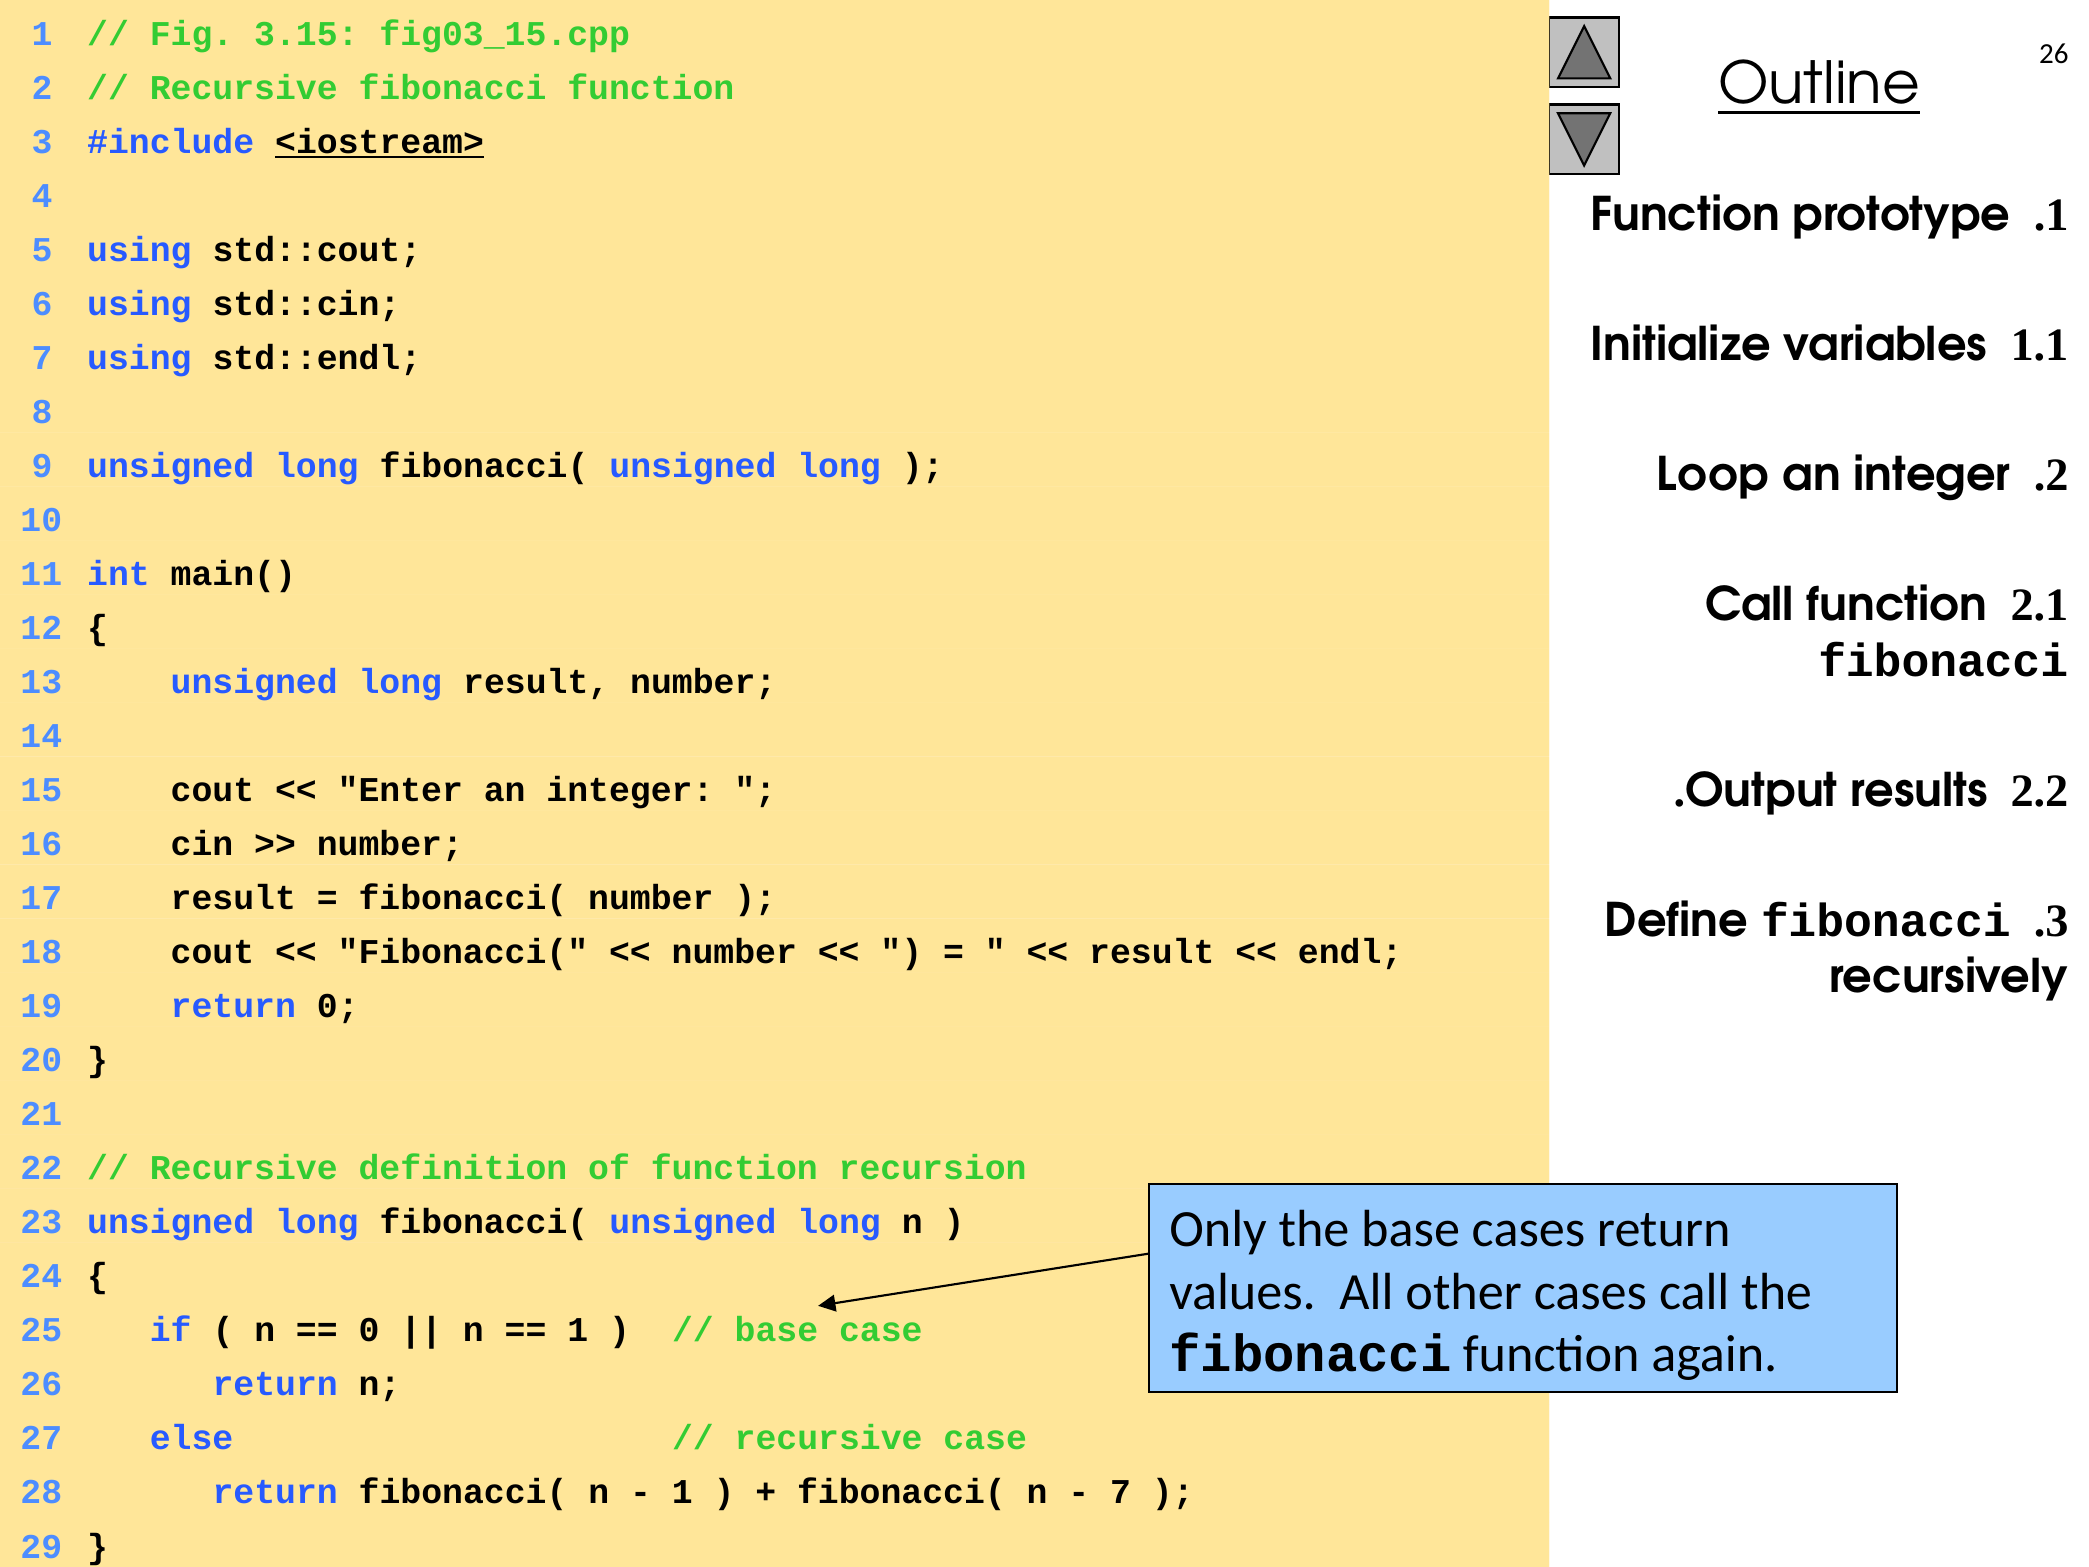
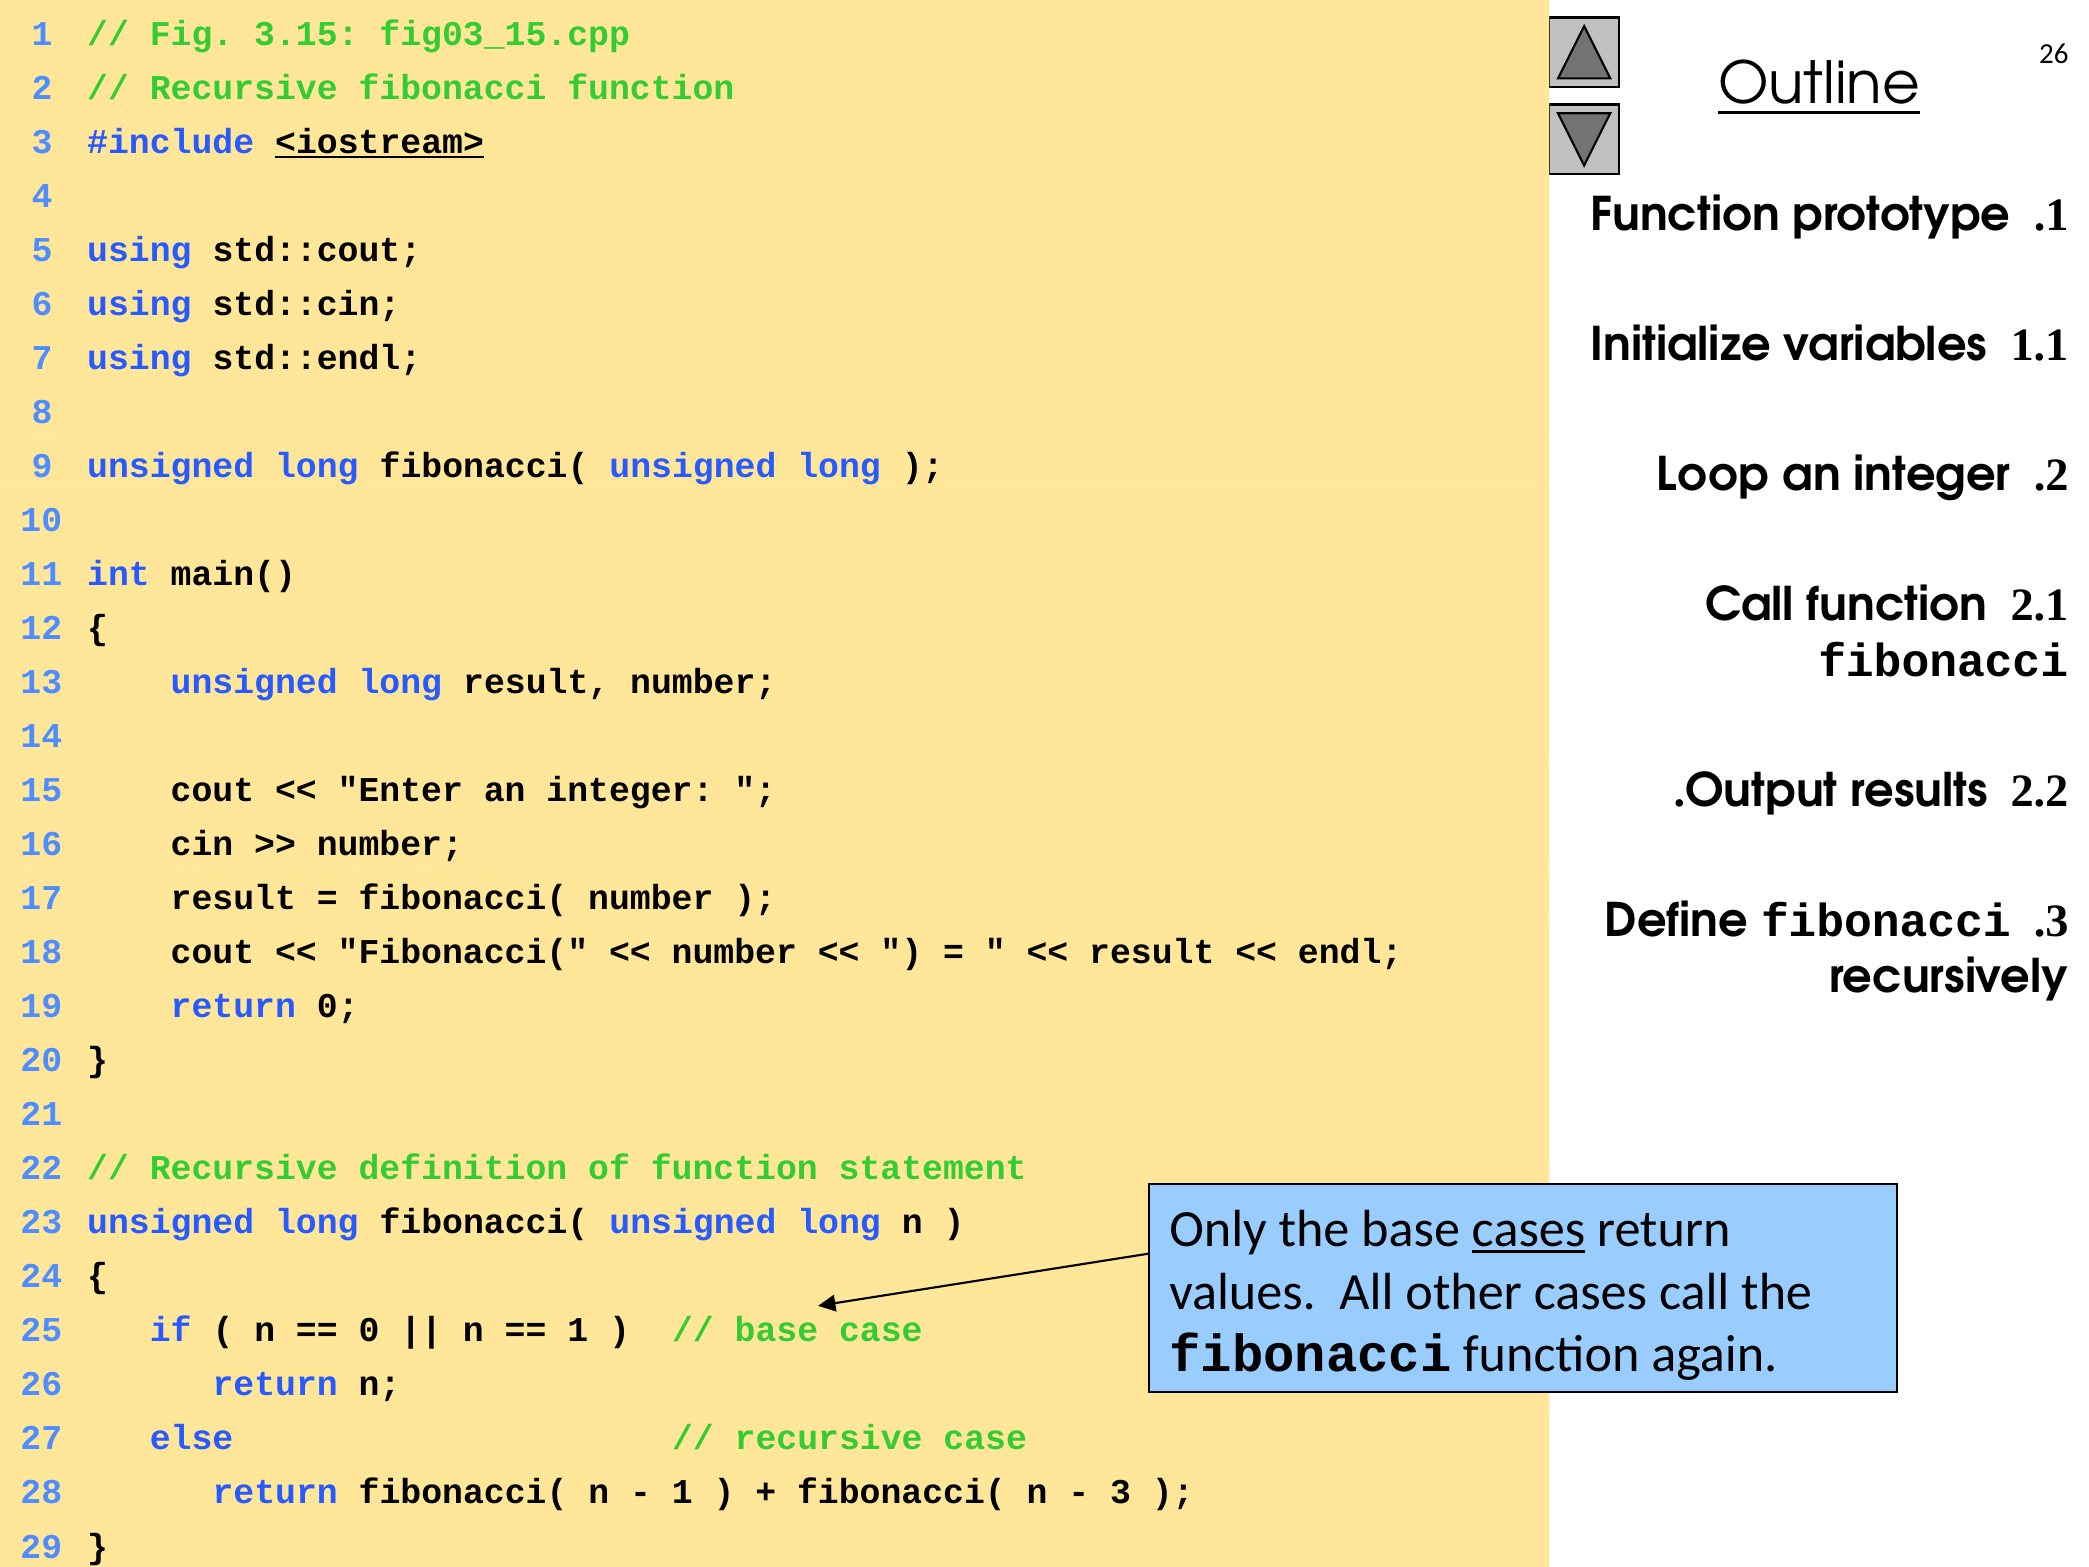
recursion: recursion -> statement (933, 1168)
cases underline: none -> present (1528, 1229)
7: 7 -> 3 (1121, 1492)
